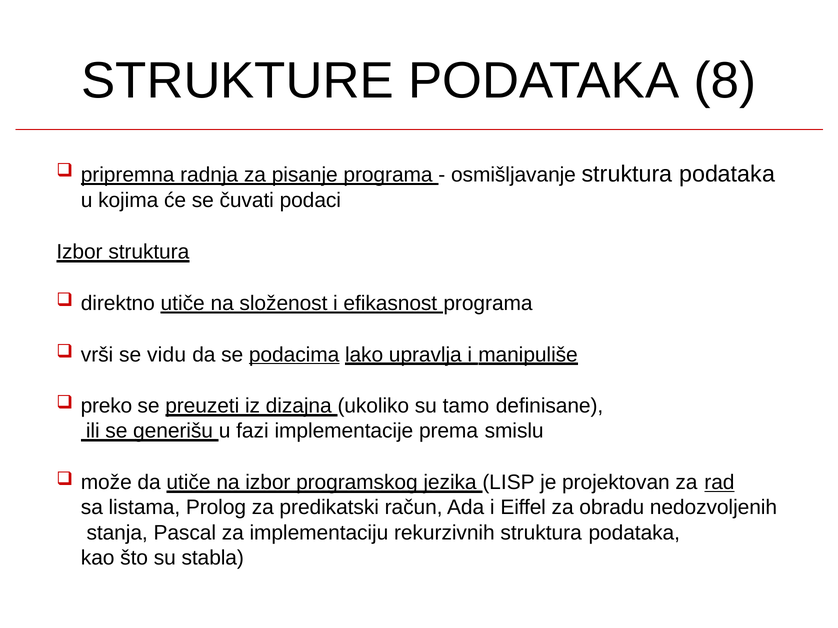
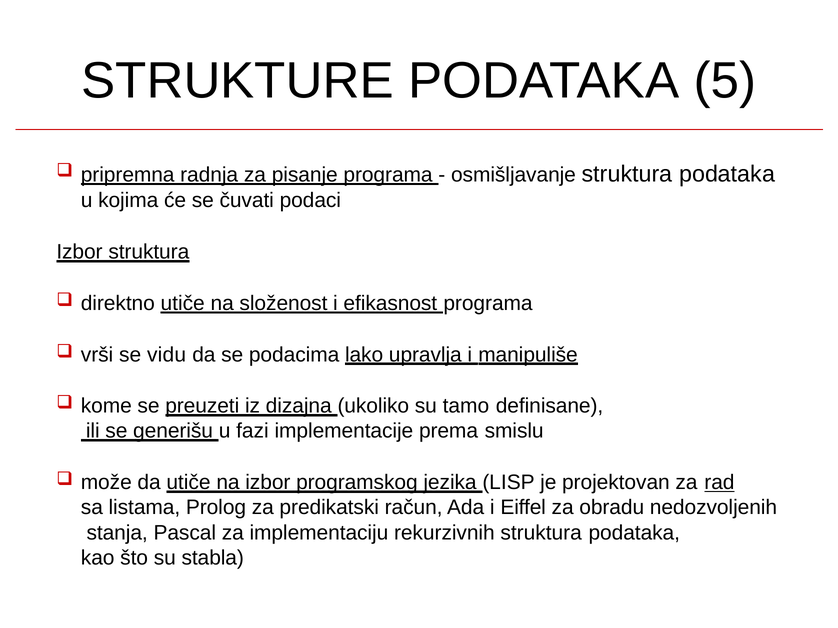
8: 8 -> 5 (725, 81)
podacima underline: present -> none (294, 355)
preko: preko -> kome (106, 406)
